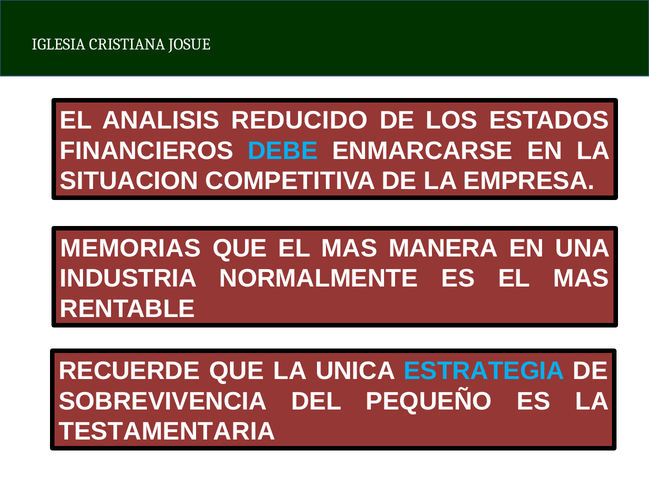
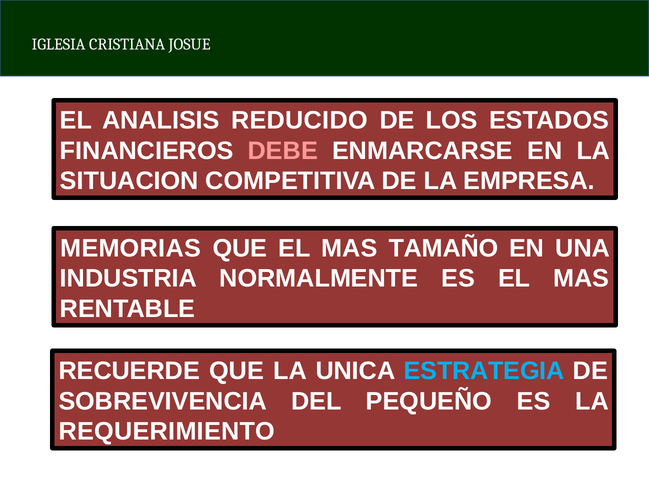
DEBE colour: light blue -> pink (283, 151)
MANERA: MANERA -> TAMAÑO (443, 248)
TESTAMENTARIA: TESTAMENTARIA -> REQUERIMIENTO (167, 431)
